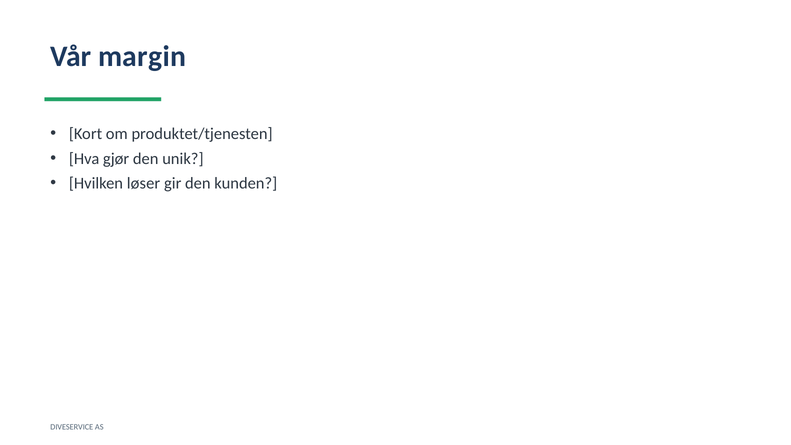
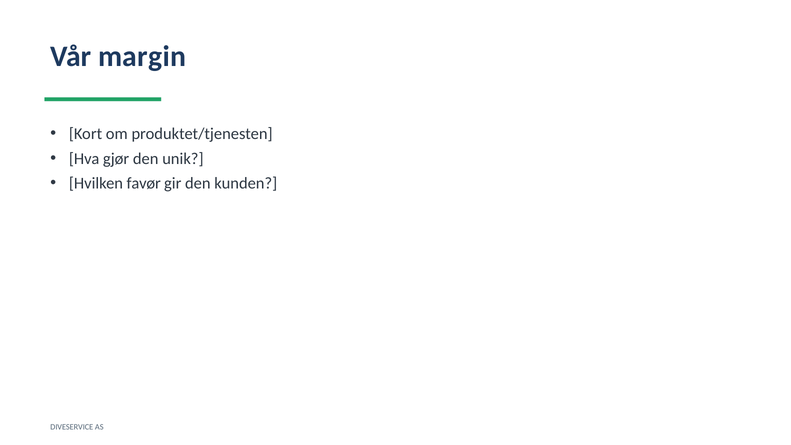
løser: løser -> favør (144, 183)
